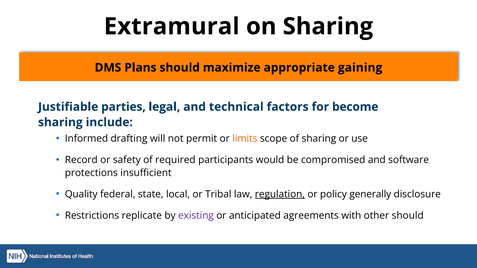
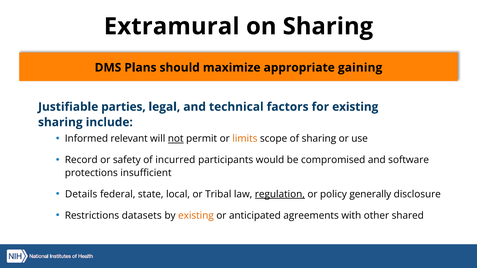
for become: become -> existing (355, 107)
drafting: drafting -> relevant (129, 139)
not underline: none -> present (176, 139)
required: required -> incurred (175, 160)
Quality: Quality -> Details (81, 194)
replicate: replicate -> datasets (142, 216)
existing colour: purple -> orange (196, 216)
other should: should -> shared (408, 216)
